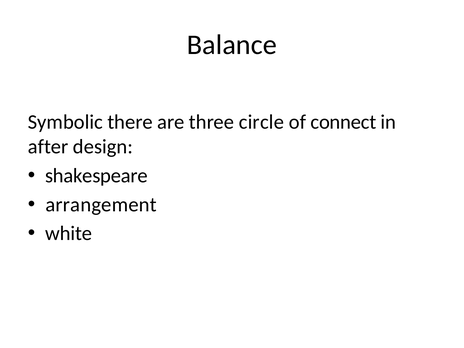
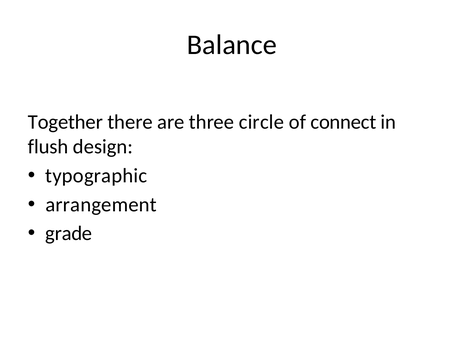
Symbolic: Symbolic -> Together (65, 122)
after: after -> flush (48, 147)
shakespeare: shakespeare -> typographic (96, 176)
white: white -> grade (69, 233)
